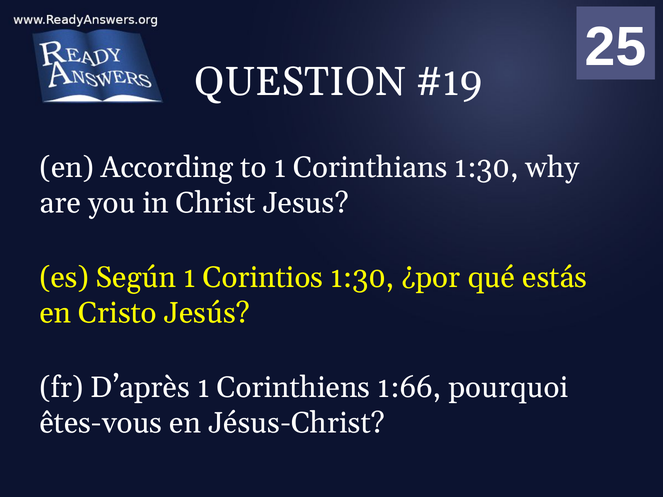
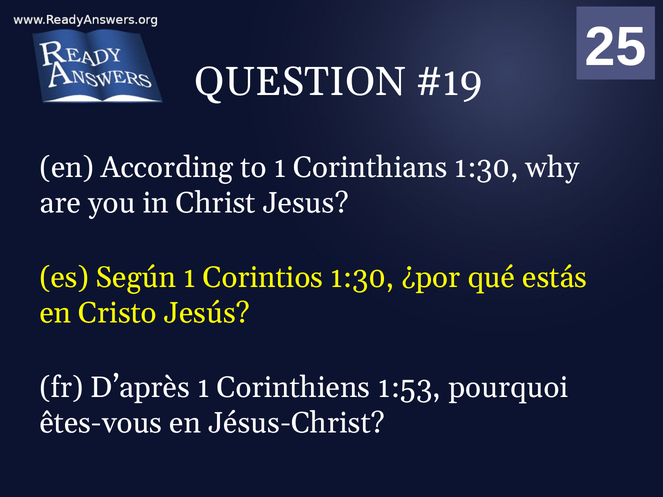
1:66: 1:66 -> 1:53 (409, 388)
